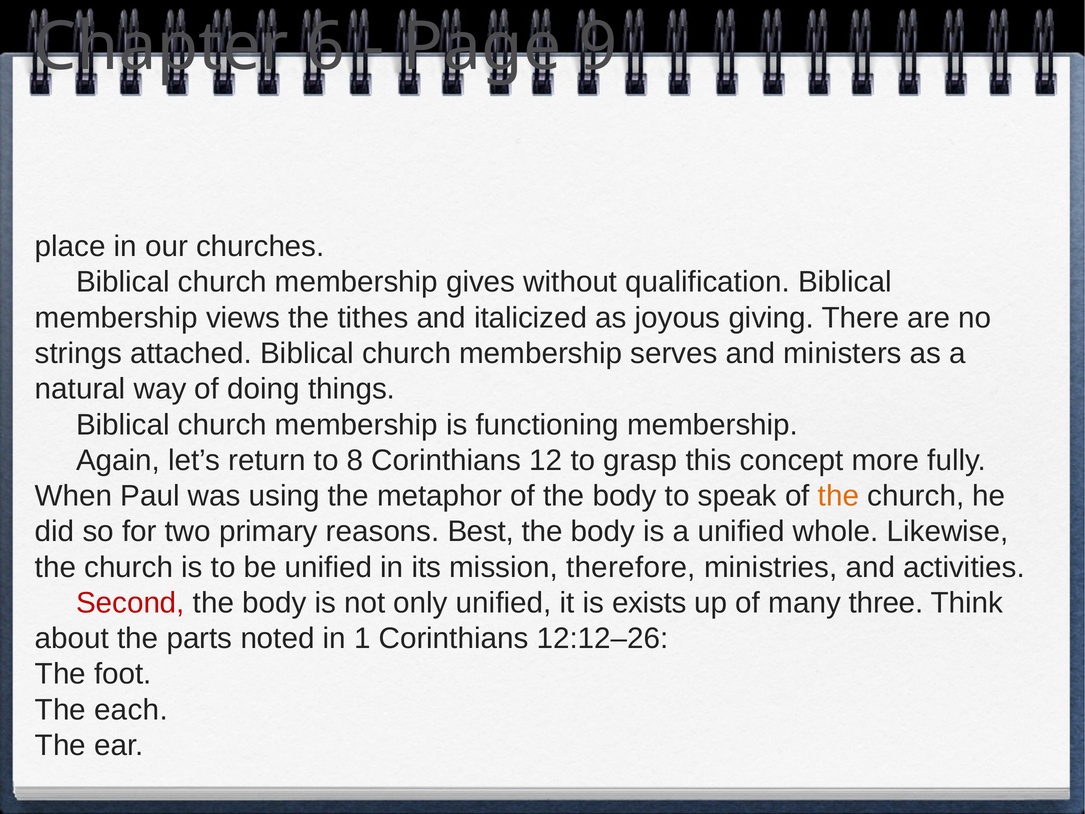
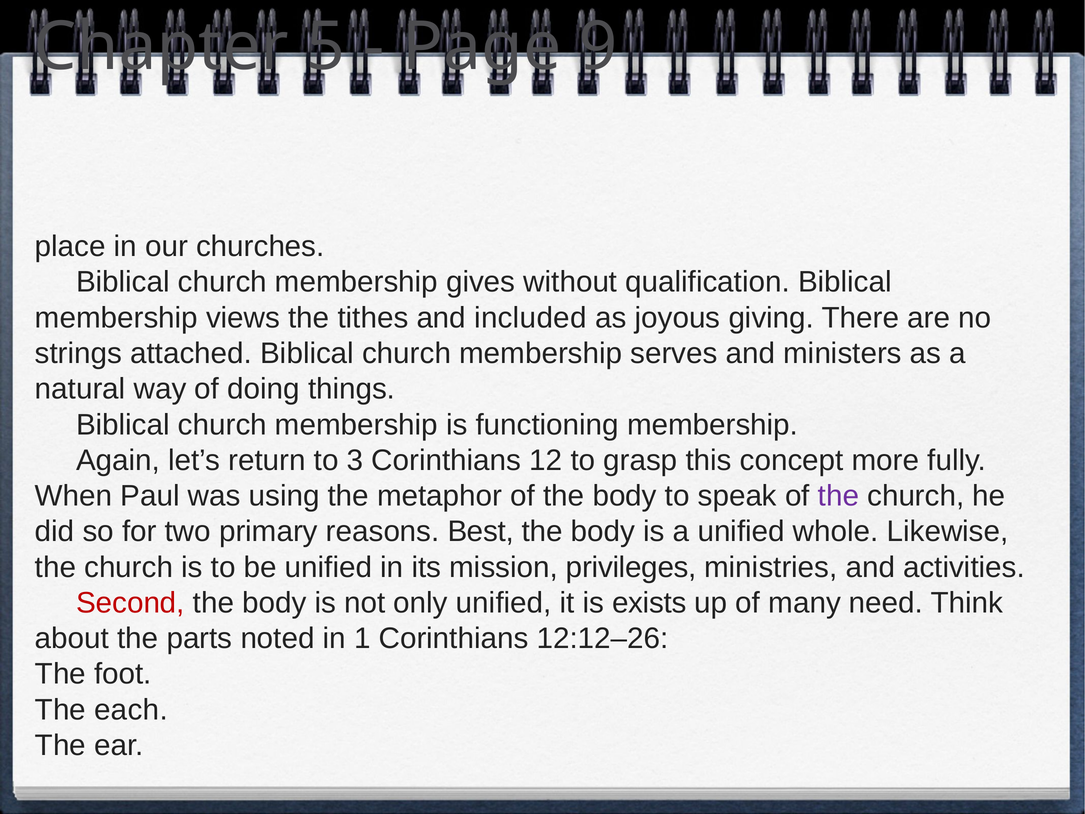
6: 6 -> 5 (326, 47)
italicized: italicized -> included (530, 318)
8: 8 -> 3 (355, 460)
the colour: orange -> purple (839, 496)
therefore: therefore -> privileges (631, 567)
three: three -> need (886, 603)
